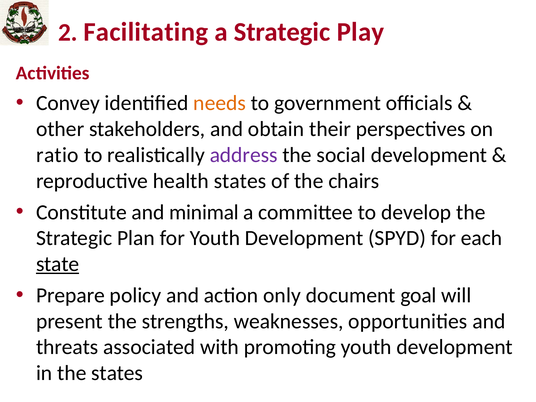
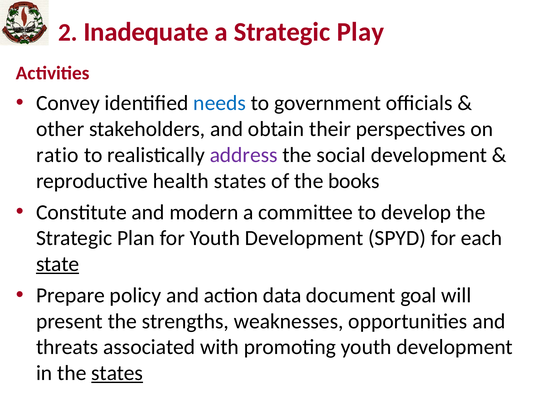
Facilitating: Facilitating -> Inadequate (146, 32)
needs colour: orange -> blue (220, 103)
chairs: chairs -> books (354, 181)
minimal: minimal -> modern (204, 212)
only: only -> data (282, 295)
states underline: none -> present (117, 373)
